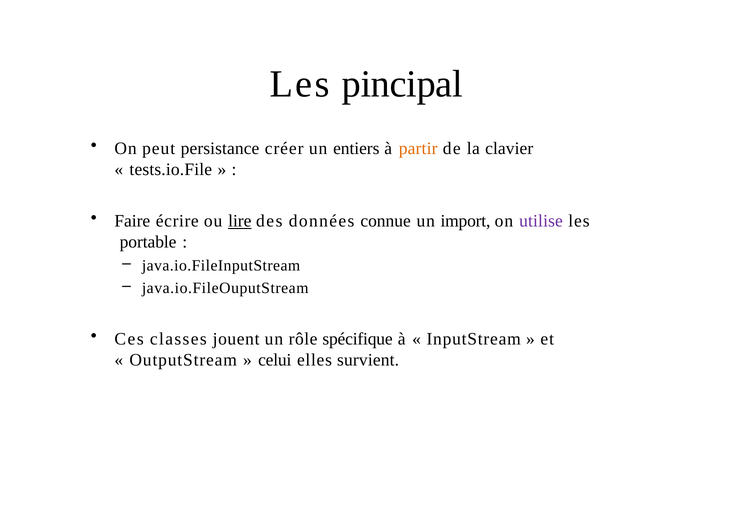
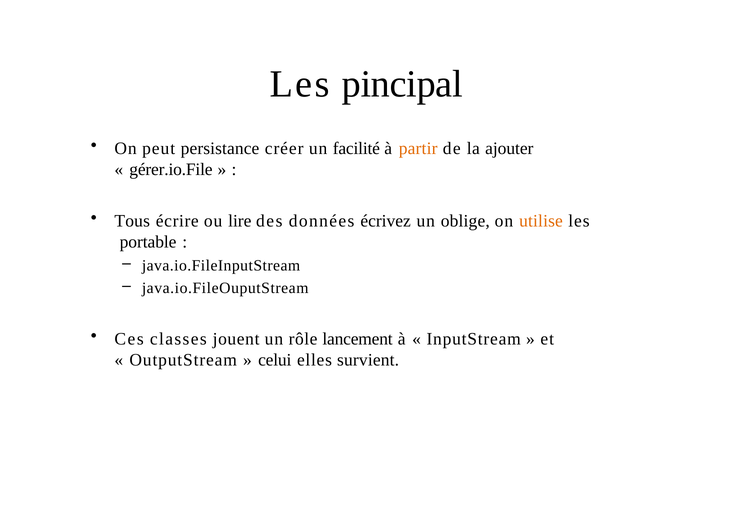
entiers: entiers -> facilité (356, 148)
clavier: clavier -> ajouter (509, 148)
tests.io.File: tests.io.File -> gérer.io.File (171, 169)
Faire: Faire -> Tous (132, 221)
lire underline: present -> none (240, 221)
connue: connue -> écrivez (386, 221)
import: import -> oblige (465, 221)
utilise colour: purple -> orange (541, 221)
spécifique: spécifique -> lancement (358, 339)
